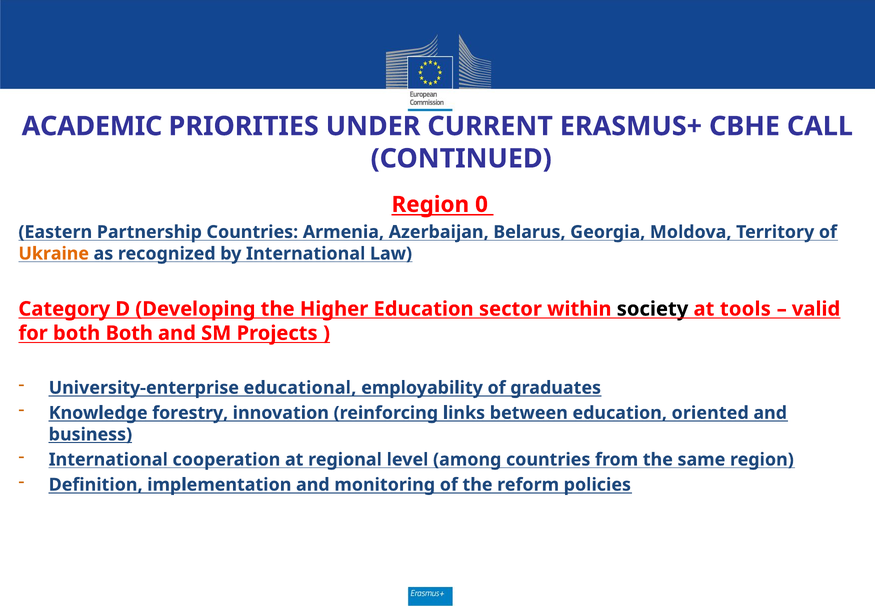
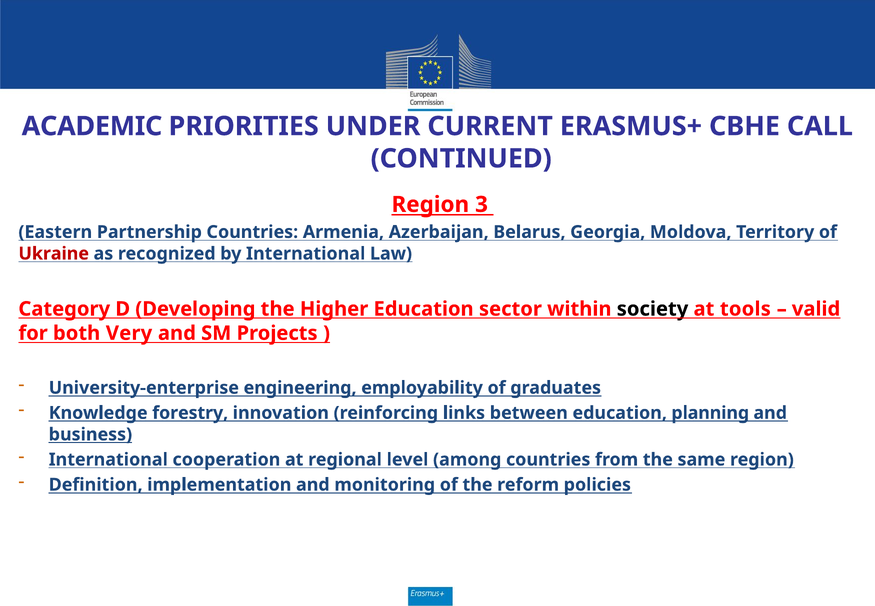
0: 0 -> 3 (481, 204)
Ukraine colour: orange -> red (54, 253)
both Both: Both -> Very (129, 333)
educational: educational -> engineering (300, 388)
oriented: oriented -> planning (710, 413)
